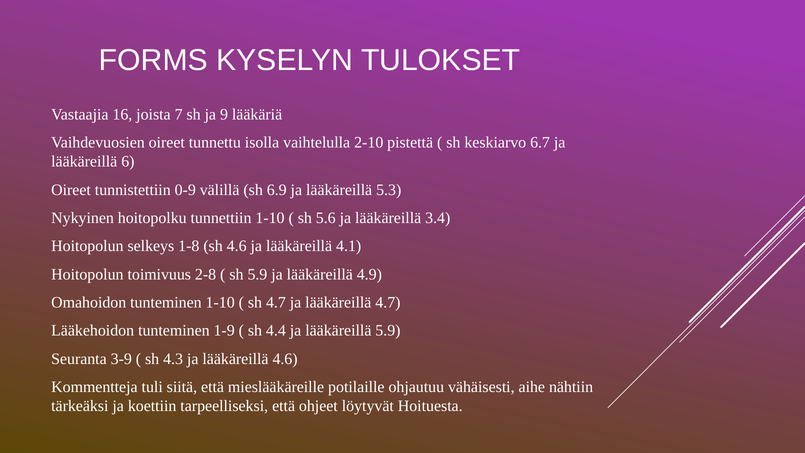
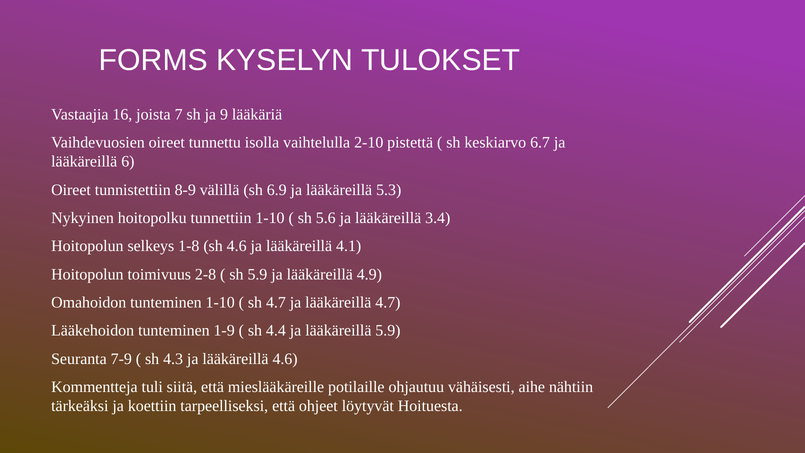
0-9: 0-9 -> 8-9 (185, 190)
3-9: 3-9 -> 7-9 (121, 359)
